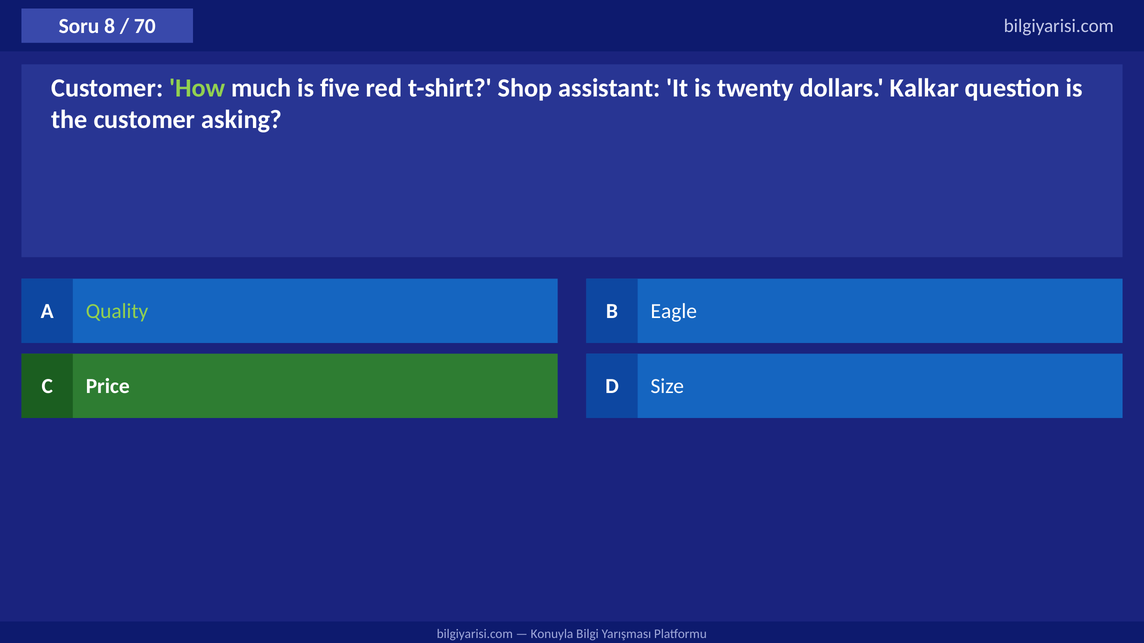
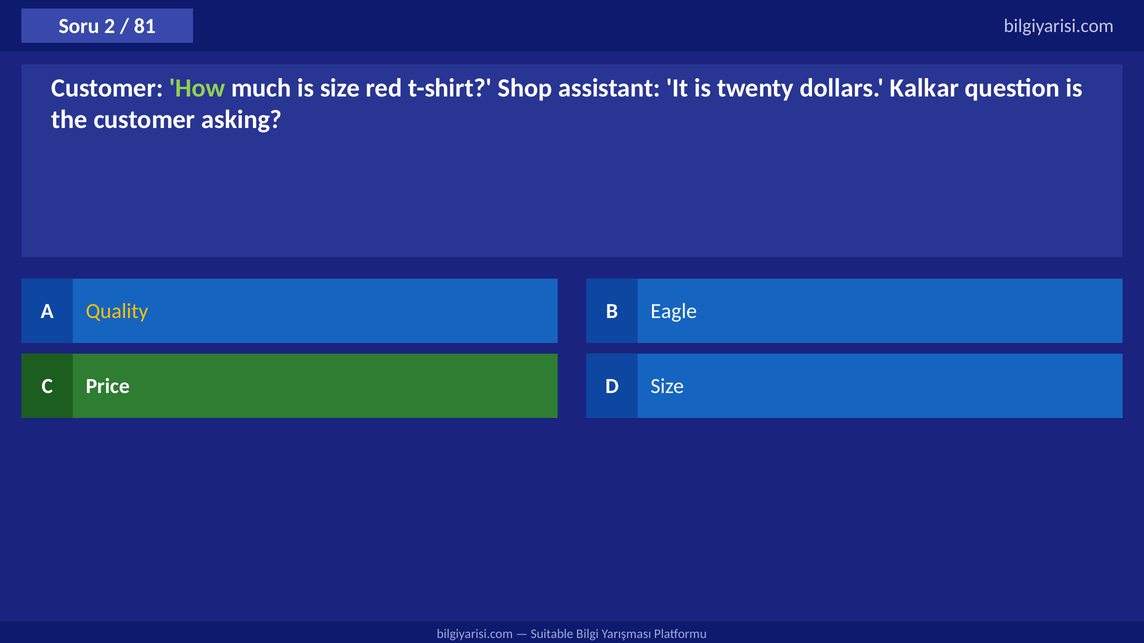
8: 8 -> 2 (110, 26)
70: 70 -> 81 (145, 26)
is five: five -> size (340, 88)
Quality colour: light green -> yellow (117, 311)
Konuyla: Konuyla -> Suitable (552, 635)
